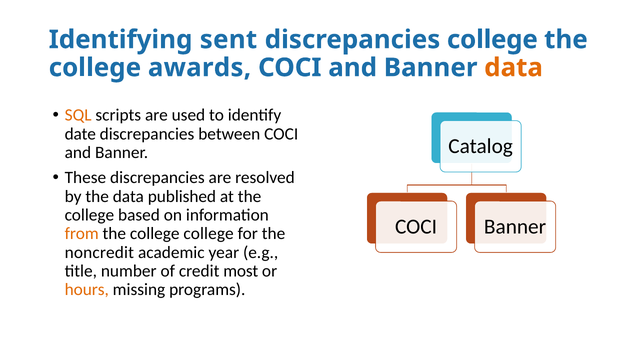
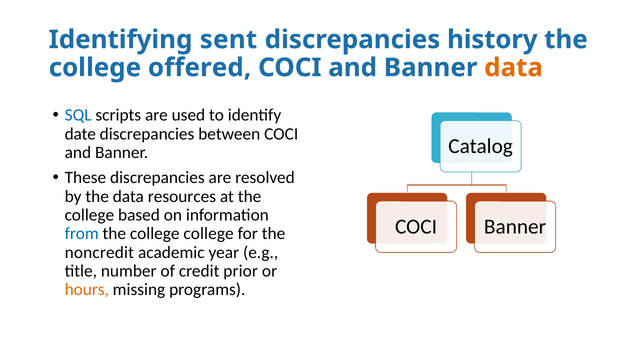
discrepancies college: college -> history (492, 40)
awards: awards -> offered (200, 68)
SQL colour: orange -> blue (78, 115)
published: published -> resources (182, 197)
from colour: orange -> blue (82, 234)
most: most -> prior (241, 271)
